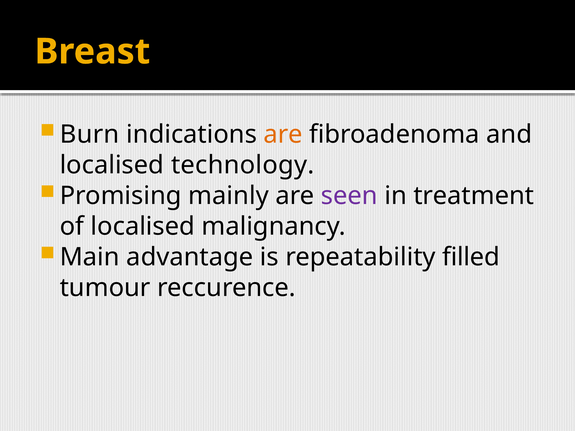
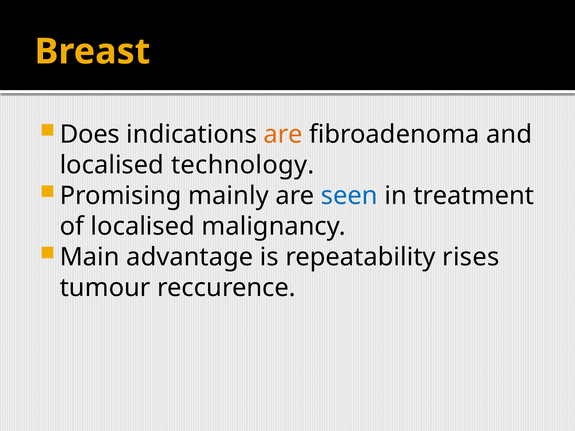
Burn: Burn -> Does (90, 135)
seen colour: purple -> blue (349, 196)
filled: filled -> rises (471, 257)
